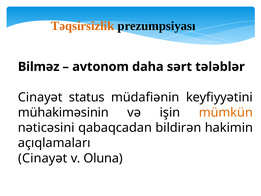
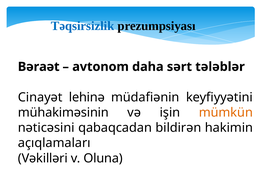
Təqsirsizlik colour: orange -> blue (83, 26)
Bilməz: Bilməz -> Bəraət (39, 67)
status: status -> lehinə (87, 97)
Cinayət: Cinayət -> Vəkilləri (43, 158)
